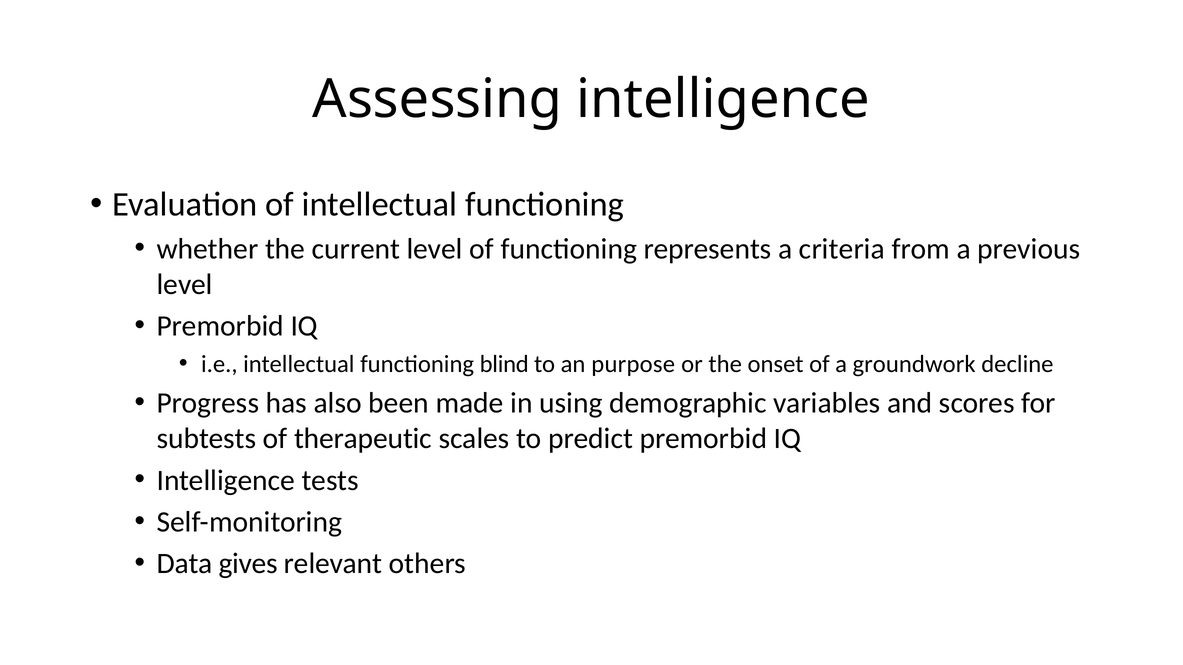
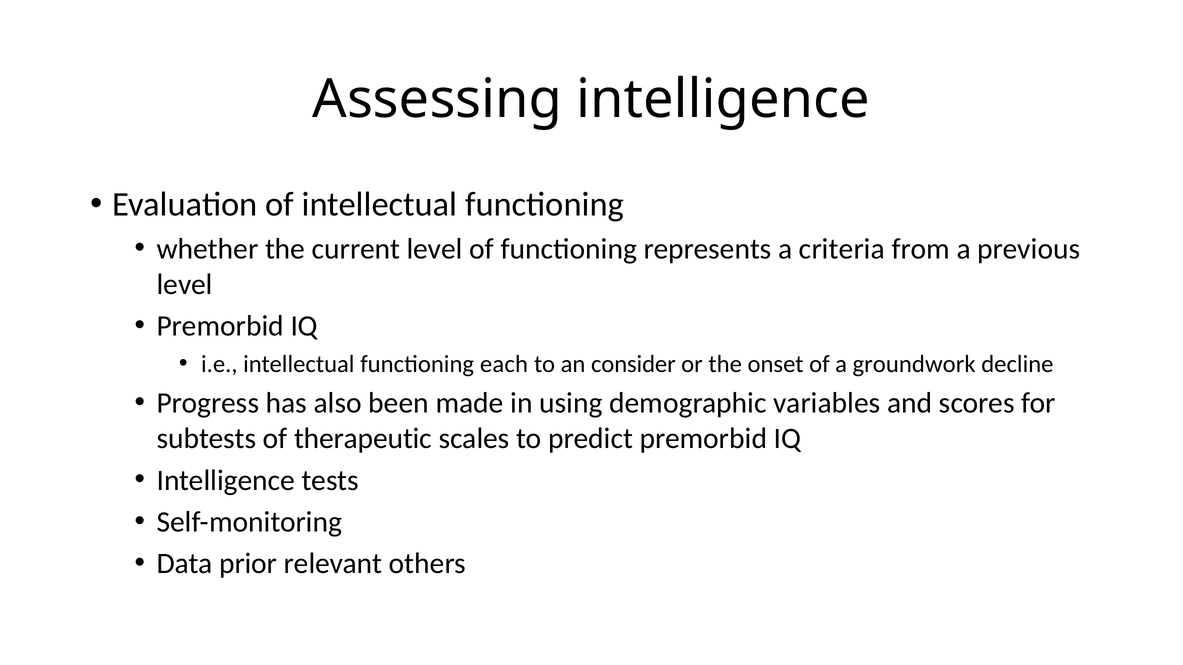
blind: blind -> each (504, 364)
purpose: purpose -> consider (633, 364)
gives: gives -> prior (248, 564)
